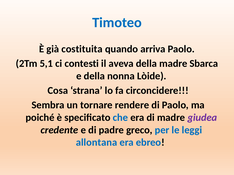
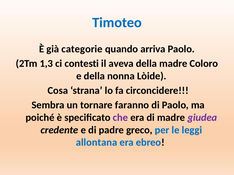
costituita: costituita -> categorie (82, 49)
5,1: 5,1 -> 1,3 (46, 64)
Sbarca: Sbarca -> Coloro (204, 64)
rendere: rendere -> faranno (132, 105)
che colour: blue -> purple (120, 118)
